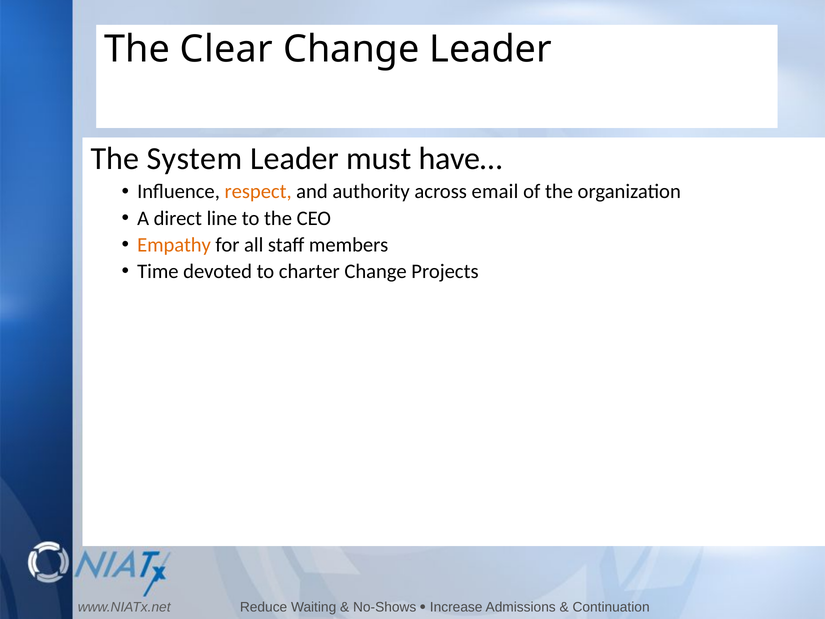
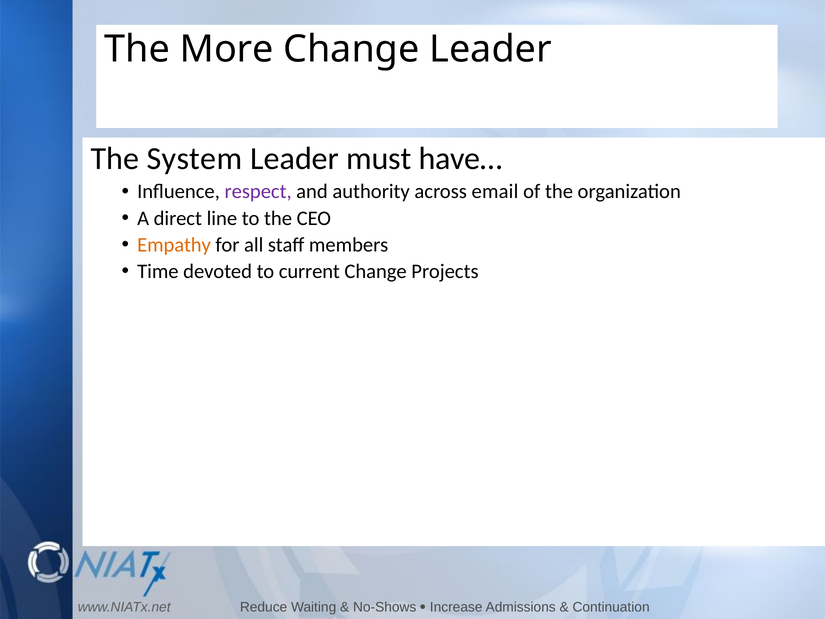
Clear: Clear -> More (227, 49)
respect colour: orange -> purple (258, 192)
charter: charter -> current (309, 271)
